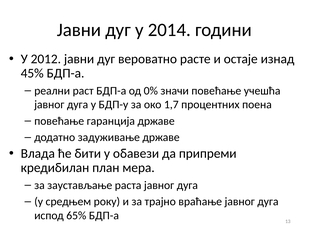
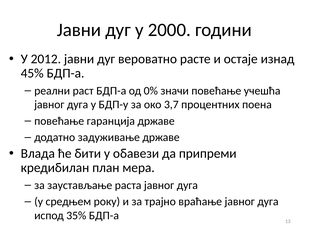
2014: 2014 -> 2000 (169, 30)
1,7: 1,7 -> 3,7 (171, 105)
65%: 65% -> 35% (76, 215)
